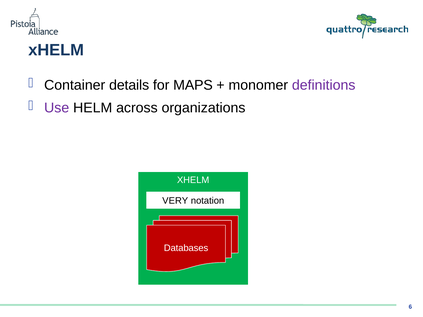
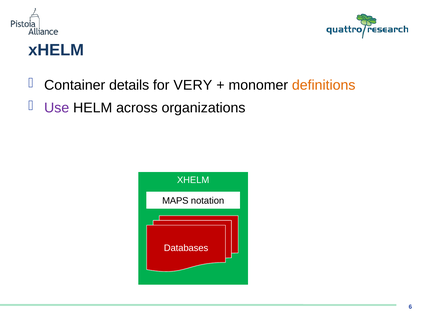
MAPS: MAPS -> VERY (193, 85)
definitions colour: purple -> orange (324, 85)
VERY: VERY -> MAPS (175, 201)
